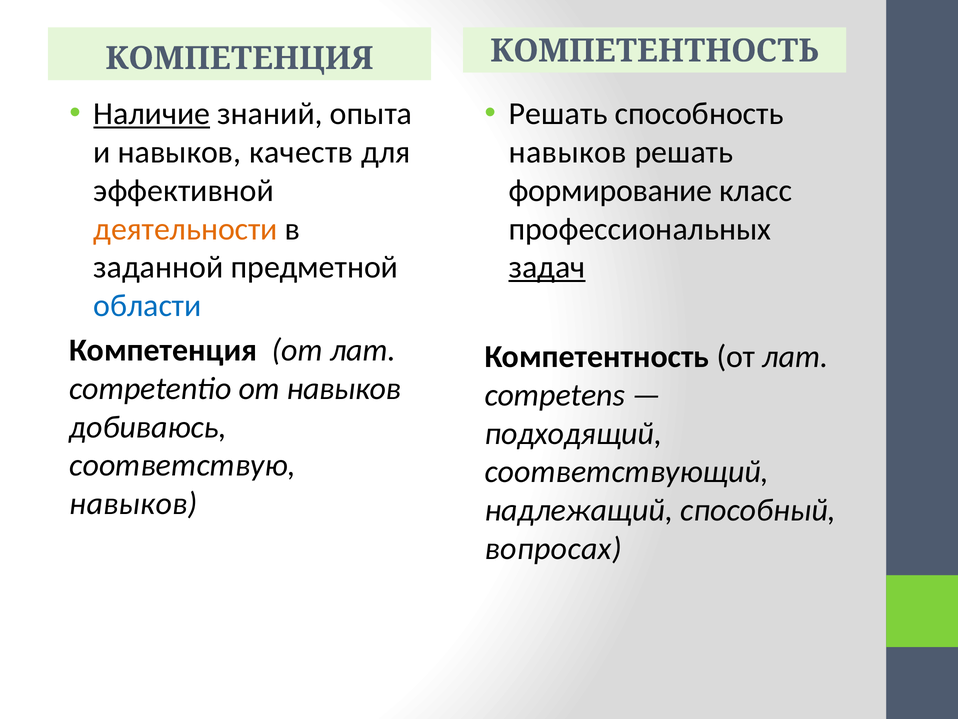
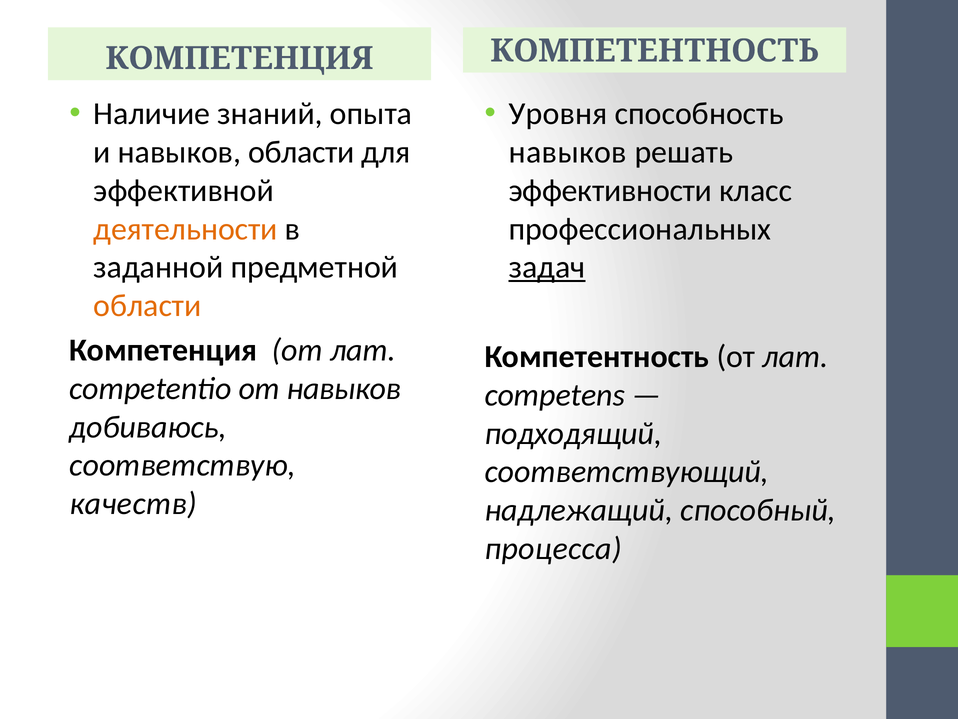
Наличие underline: present -> none (152, 114)
Решать: Решать -> Уровня (558, 114)
навыков качеств: качеств -> области (301, 152)
формирование: формирование -> эффективности (610, 190)
области colour: blue -> orange (147, 305)
навыков: навыков -> качеств (133, 503)
вопросах: вопросах -> процесса (553, 548)
